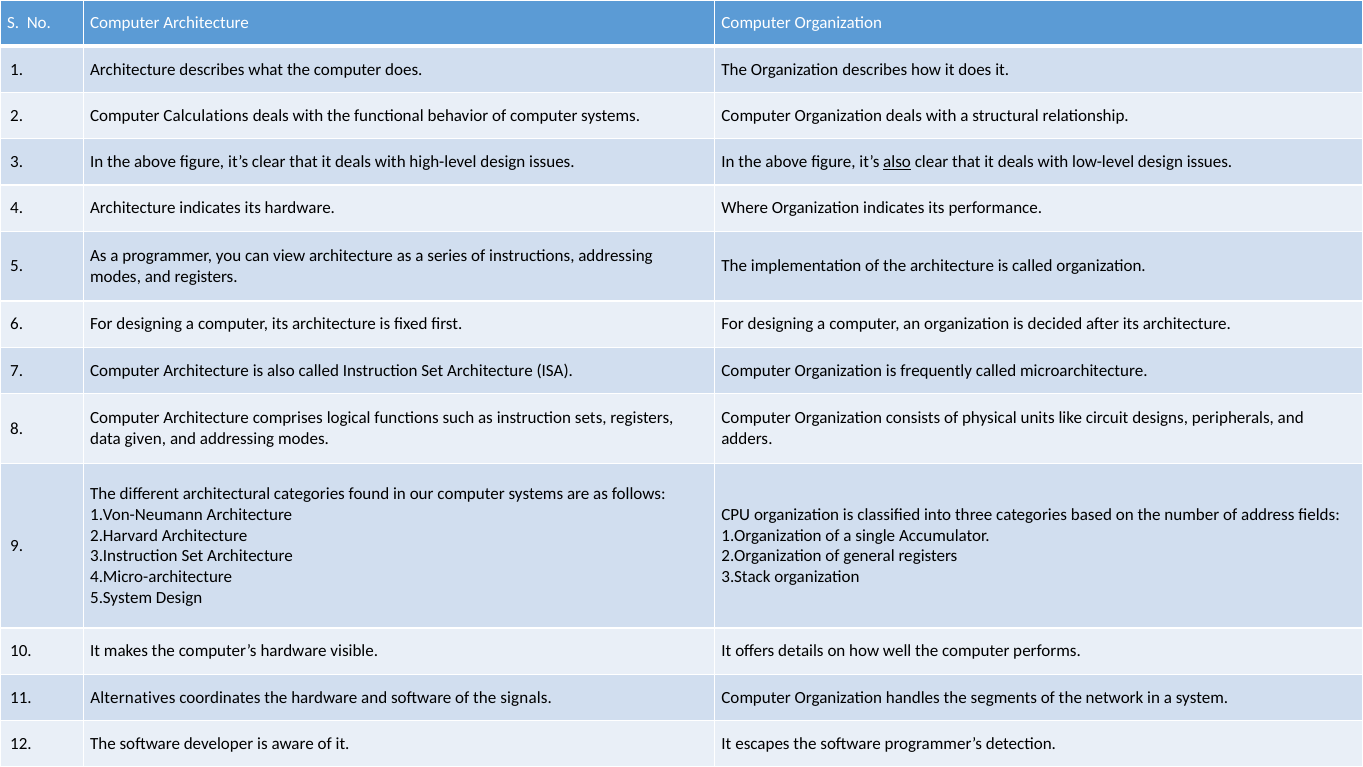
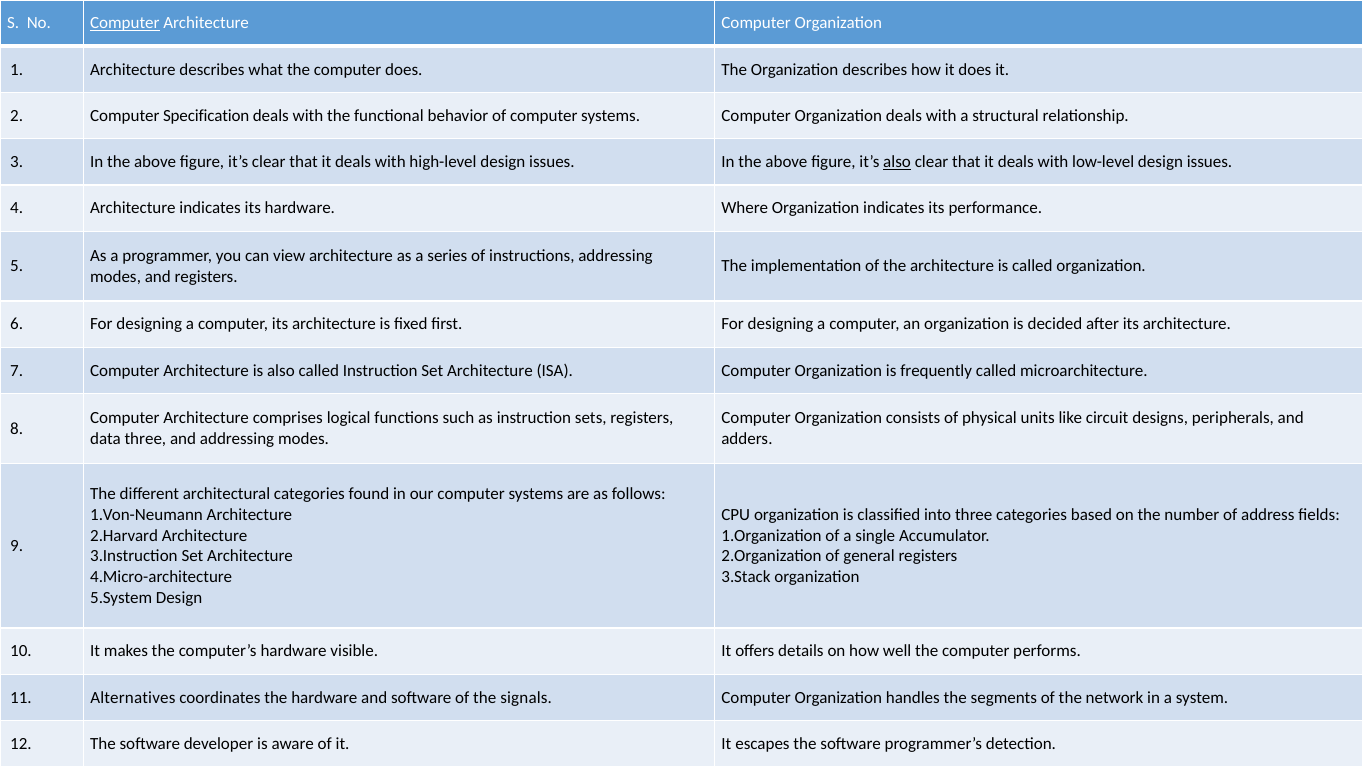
Computer underline: none -> present (125, 23)
Calculations: Calculations -> Specification (206, 116)
data given: given -> three (145, 439)
